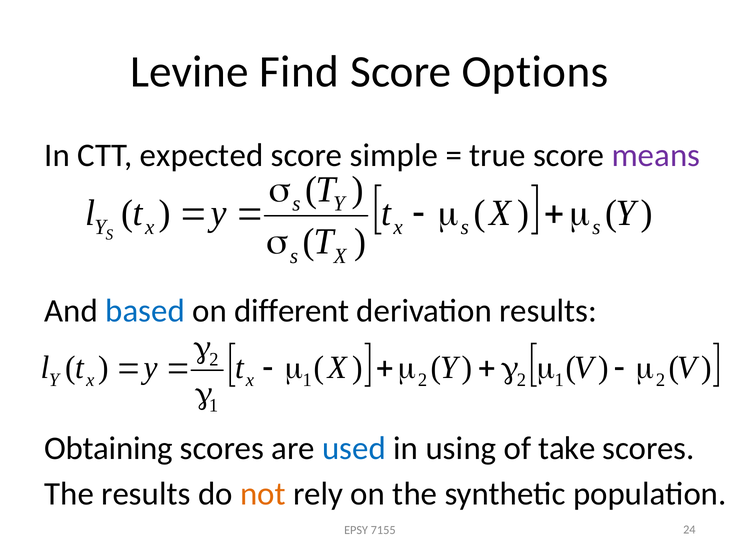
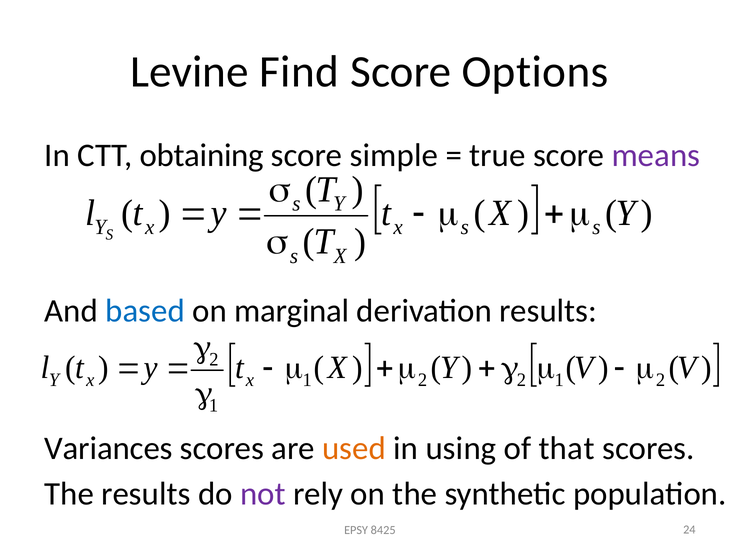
expected: expected -> obtaining (202, 155)
different: different -> marginal (292, 311)
Obtaining: Obtaining -> Variances (109, 448)
used colour: blue -> orange (354, 448)
take: take -> that (567, 448)
not colour: orange -> purple (263, 494)
7155: 7155 -> 8425 (383, 530)
